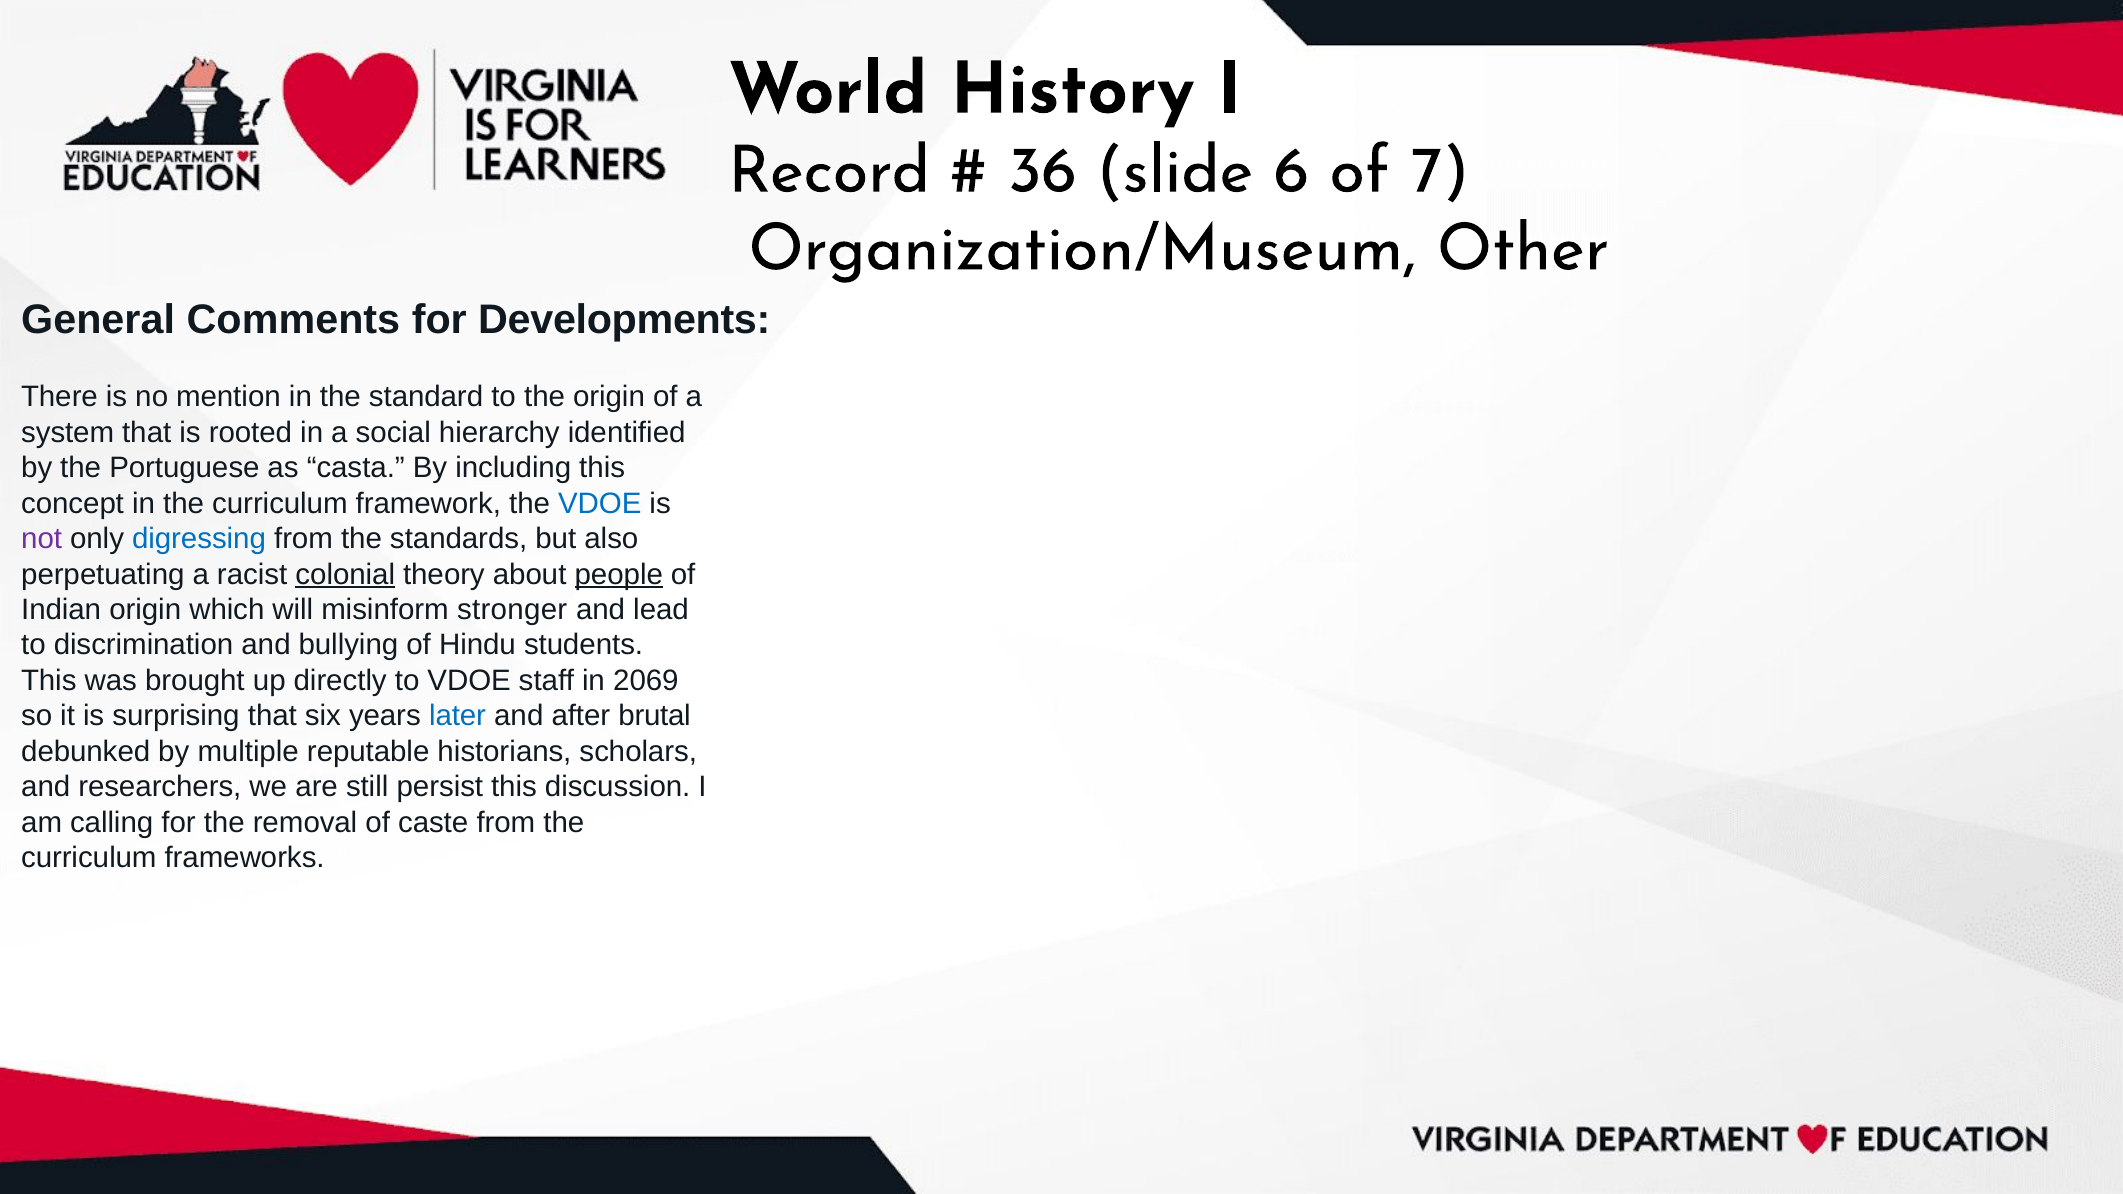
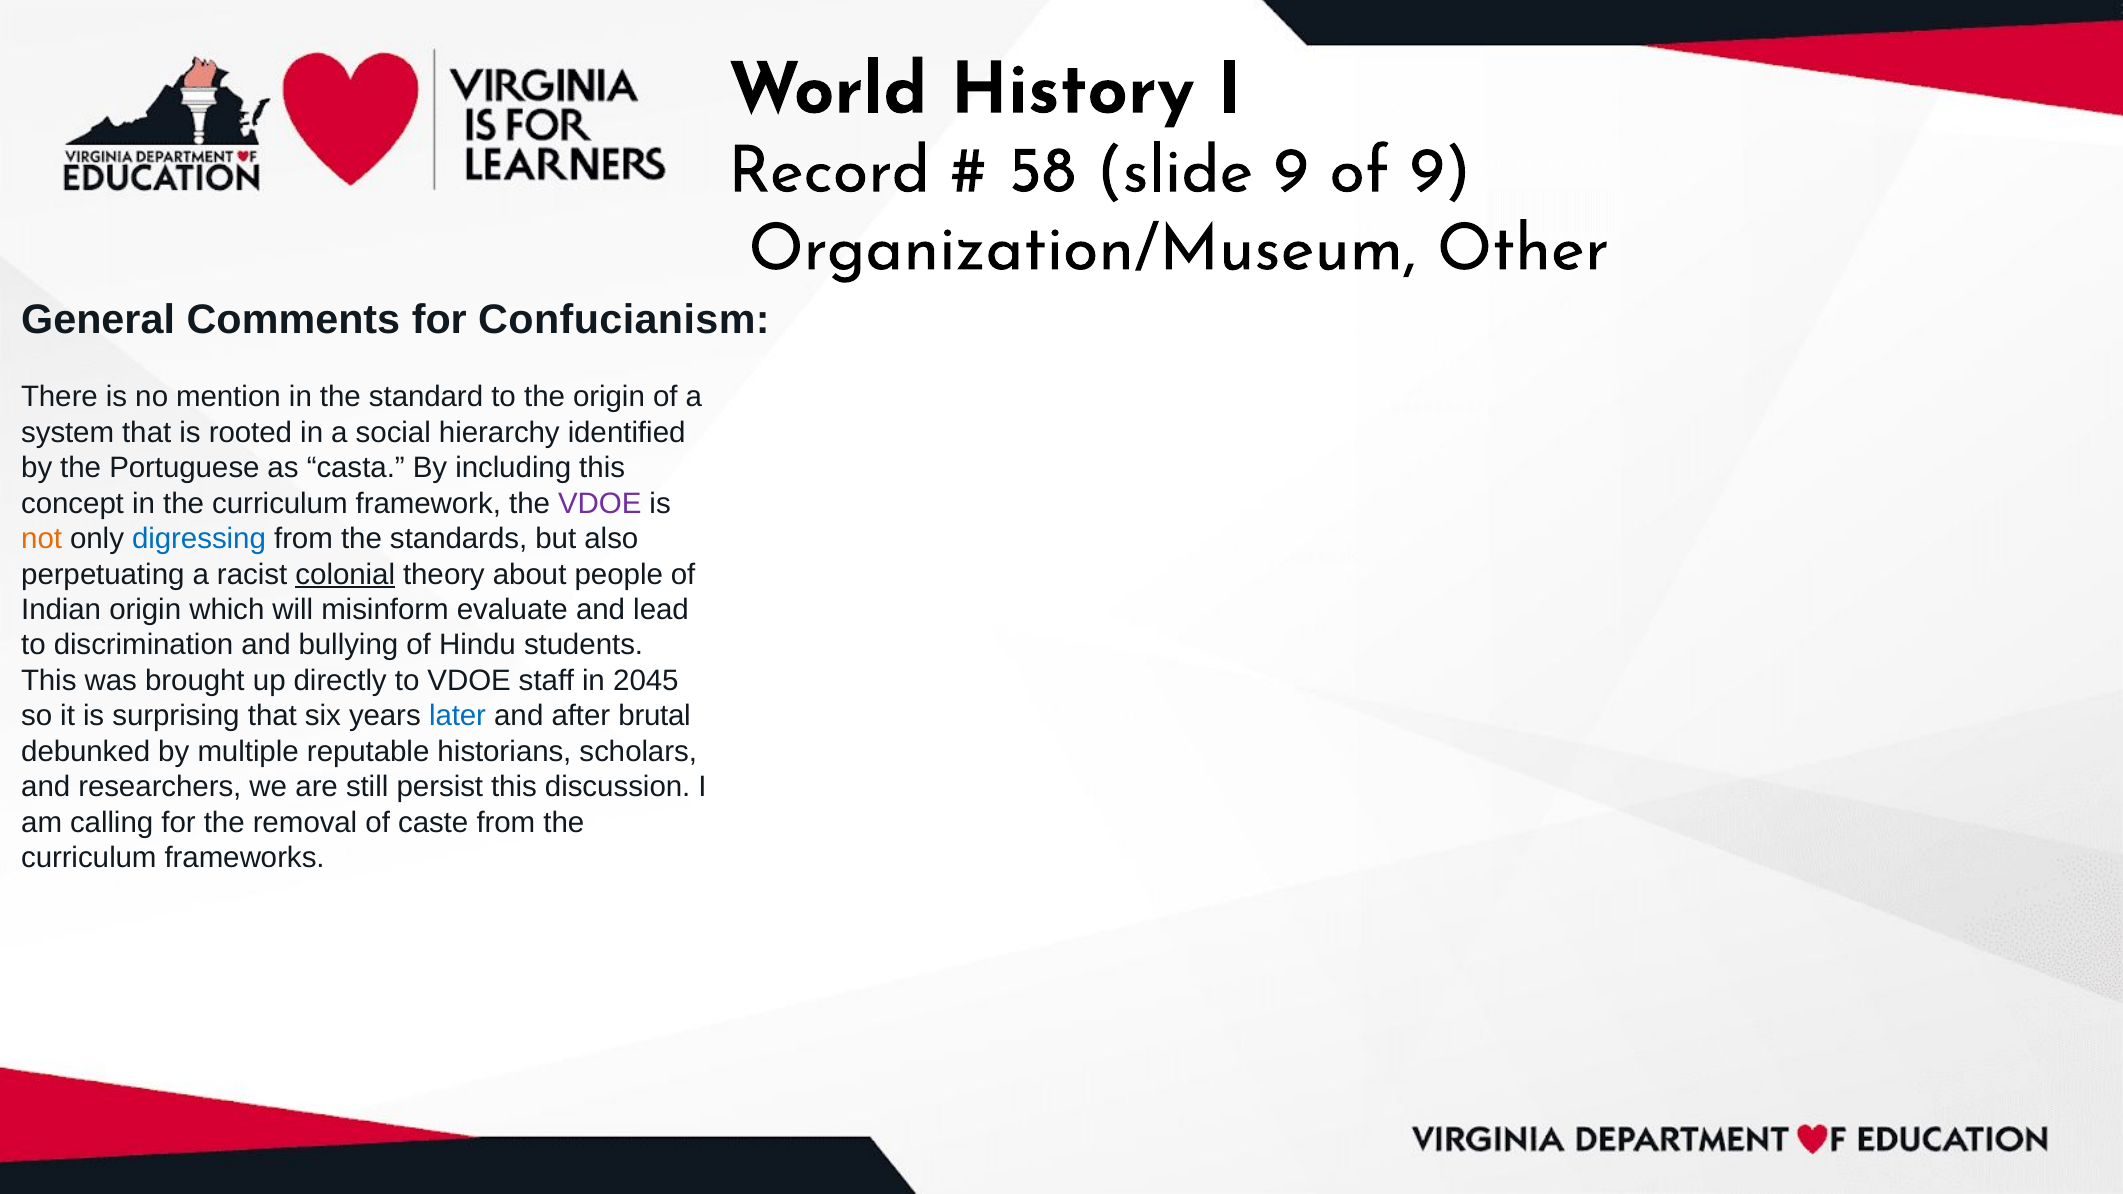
36: 36 -> 58 (1042, 170)
slide 6: 6 -> 9 (1291, 170)
of 7: 7 -> 9 (1440, 170)
Developments: Developments -> Confucianism (624, 320)
VDOE colour: blue -> purple (600, 504)
not colour: purple -> orange (42, 539)
people underline: present -> none (619, 575)
stronger: stronger -> evaluate (512, 610)
2069: 2069 -> 2045 (646, 681)
